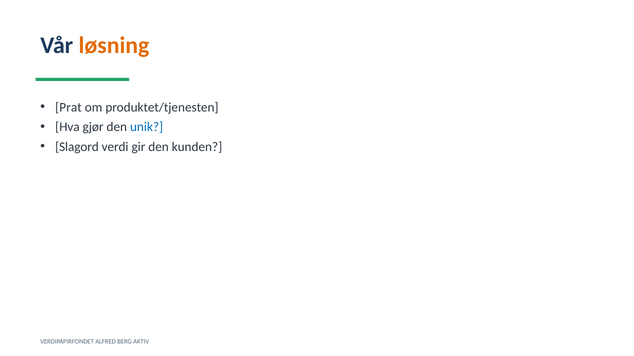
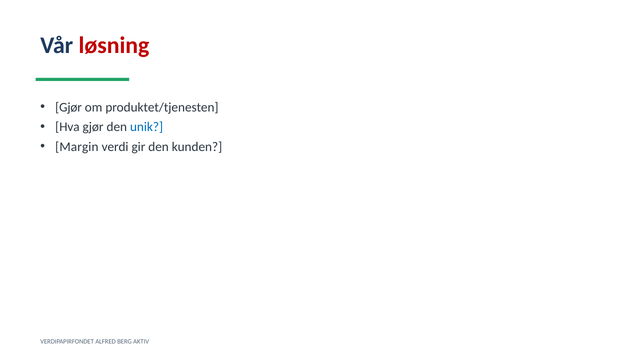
løsning colour: orange -> red (114, 45)
Prat: Prat -> Gjør (69, 107)
Slagord: Slagord -> Margin (77, 147)
